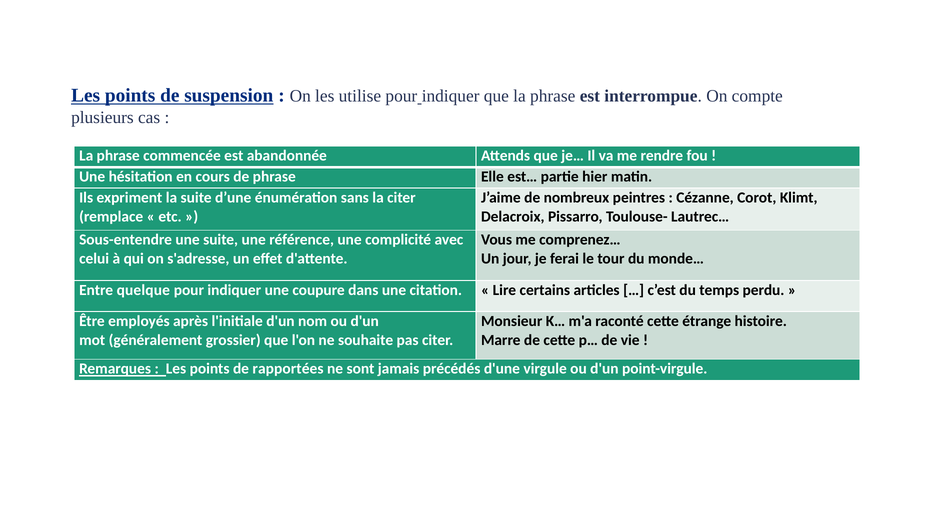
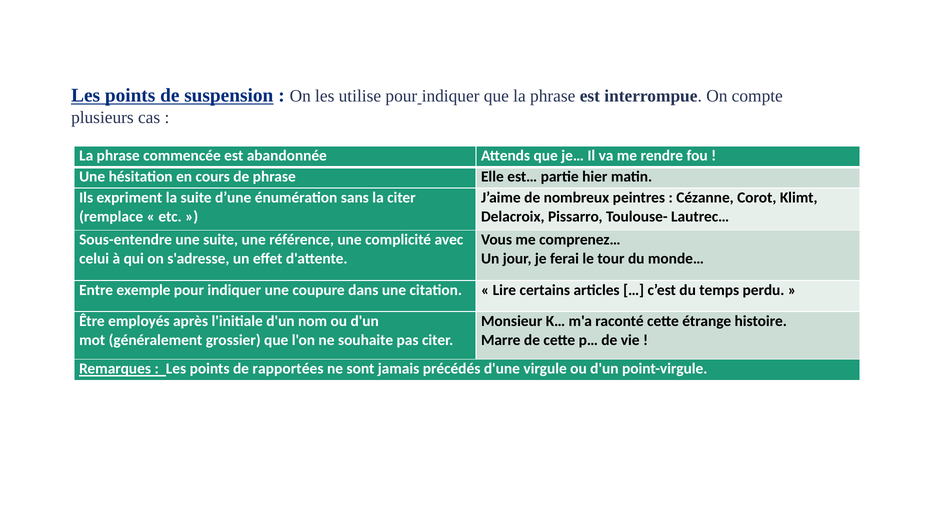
quelque: quelque -> exemple (143, 290)
